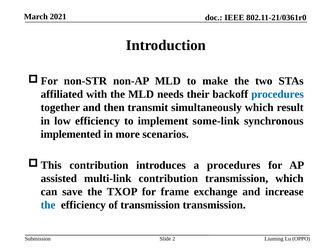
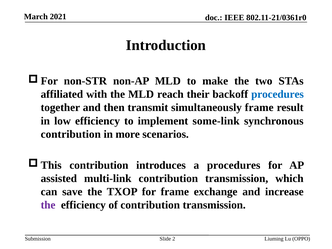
needs: needs -> reach (170, 94)
simultaneously which: which -> frame (259, 108)
implemented: implemented -> contribution (71, 134)
the colour: blue -> purple (48, 205)
of transmission: transmission -> contribution (150, 205)
